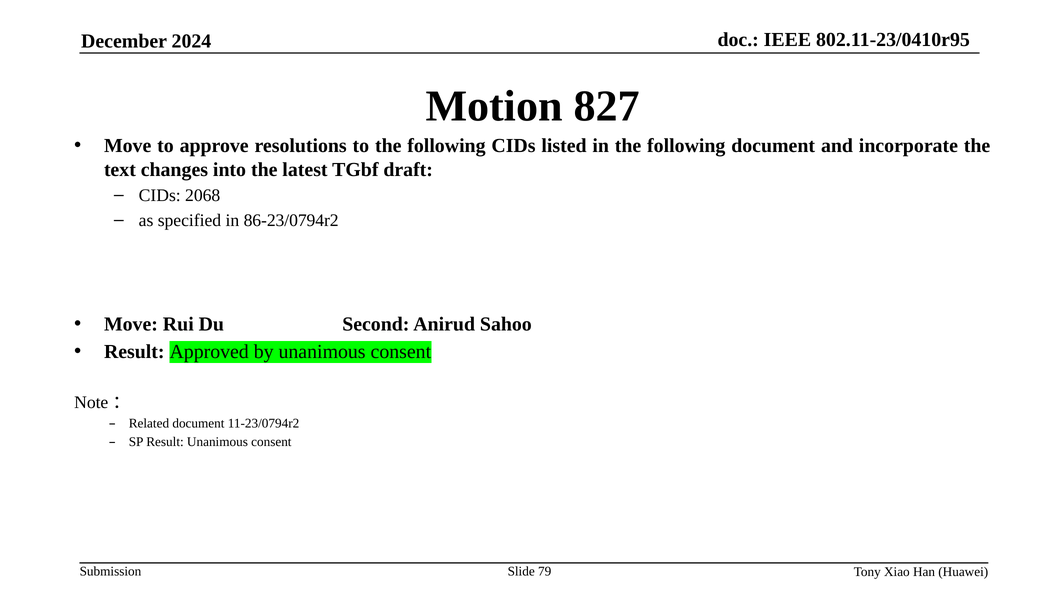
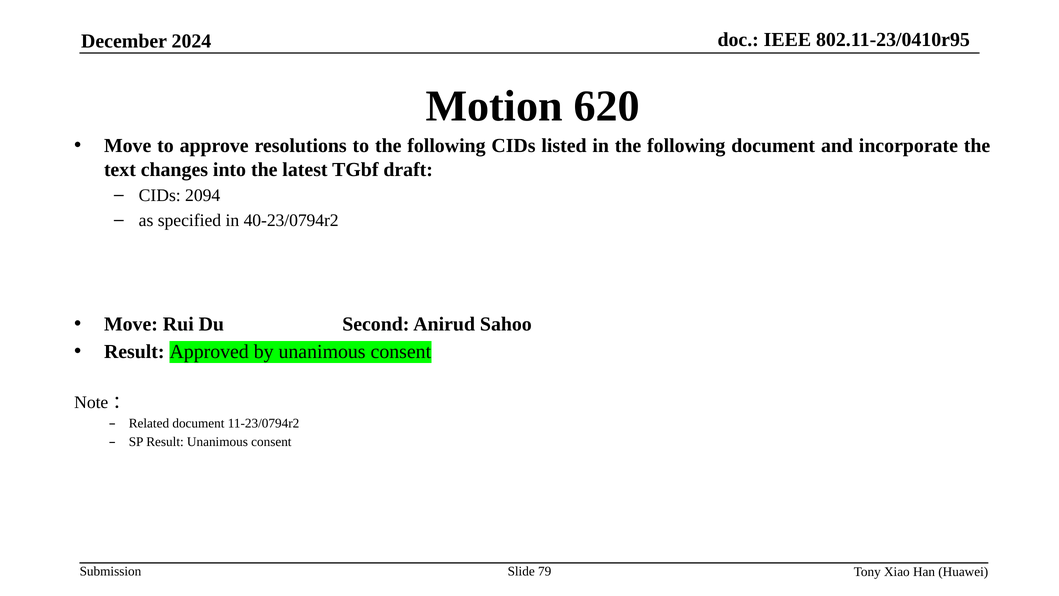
827: 827 -> 620 (607, 106)
2068: 2068 -> 2094 (203, 195)
86-23/0794r2: 86-23/0794r2 -> 40-23/0794r2 (291, 220)
